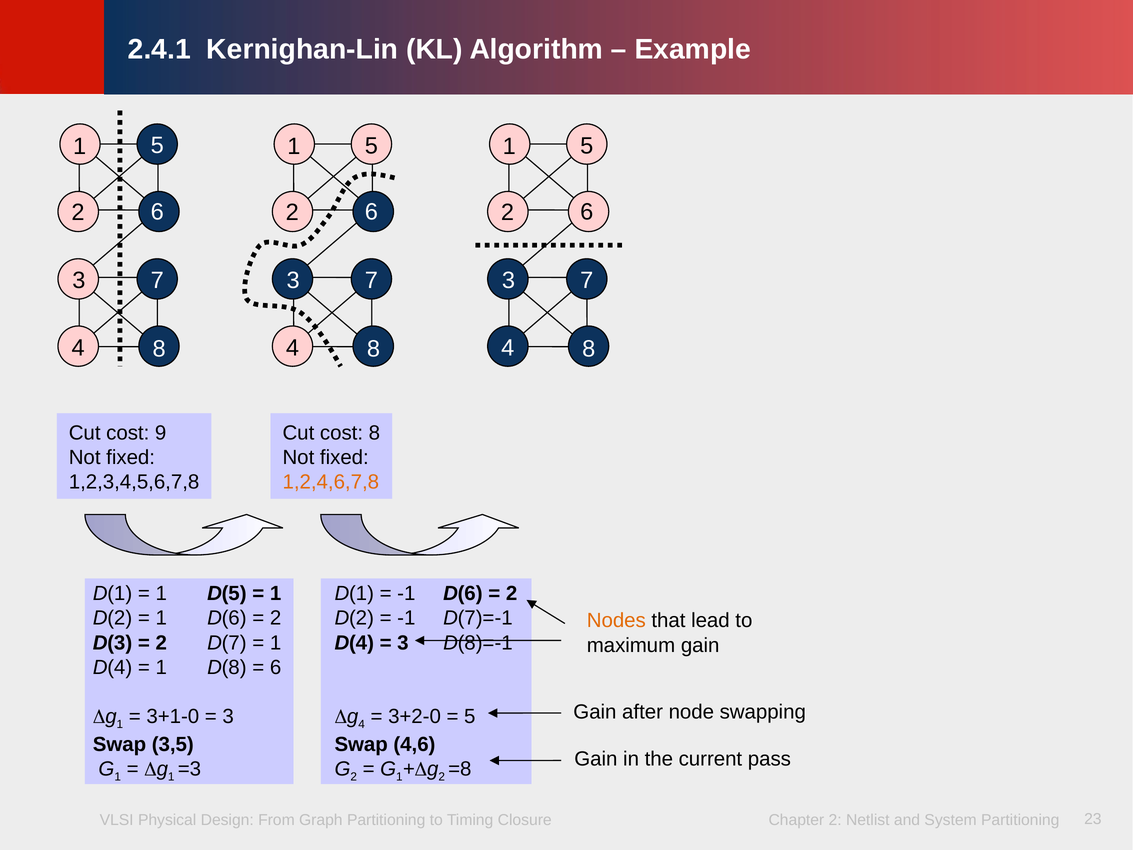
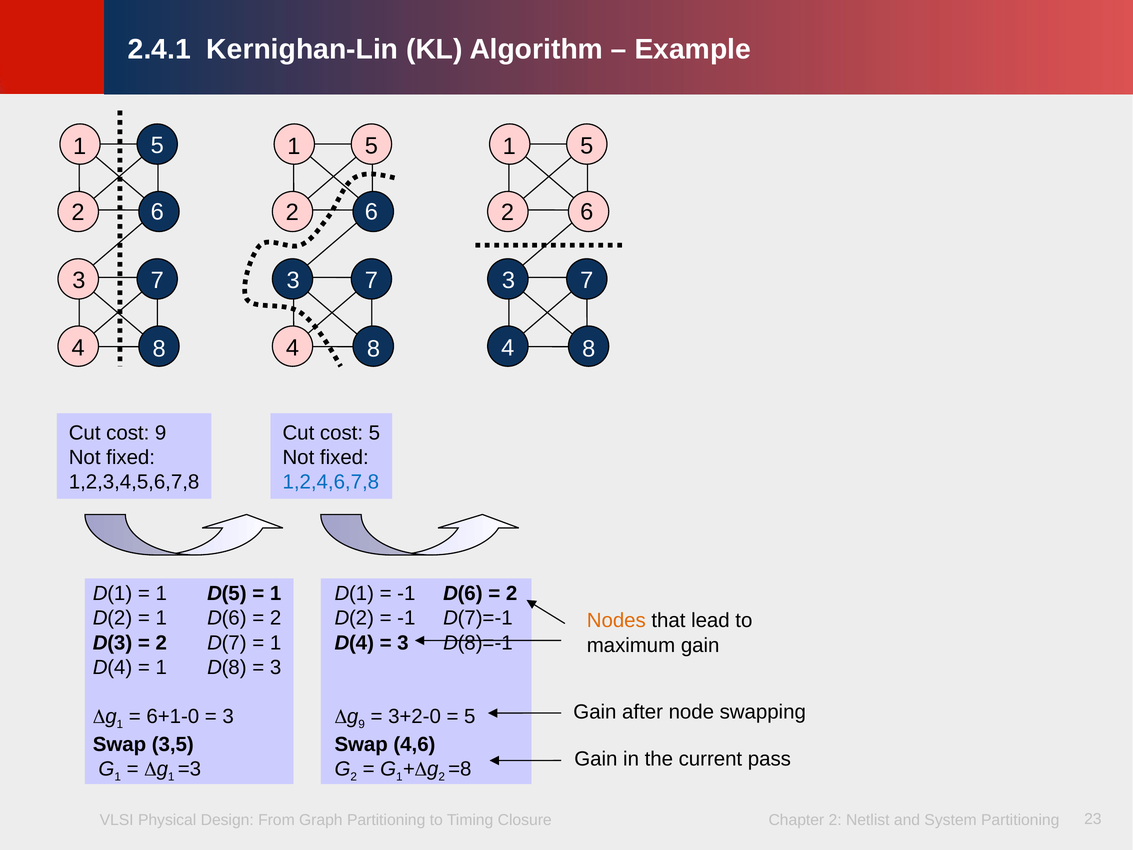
cost 8: 8 -> 5 (374, 433)
1,2,4,6,7,8 colour: orange -> blue (331, 482)
6: 6 -> 3 (276, 667)
3+1-0: 3+1-0 -> 6+1-0 (173, 716)
4: 4 -> 9 (362, 724)
